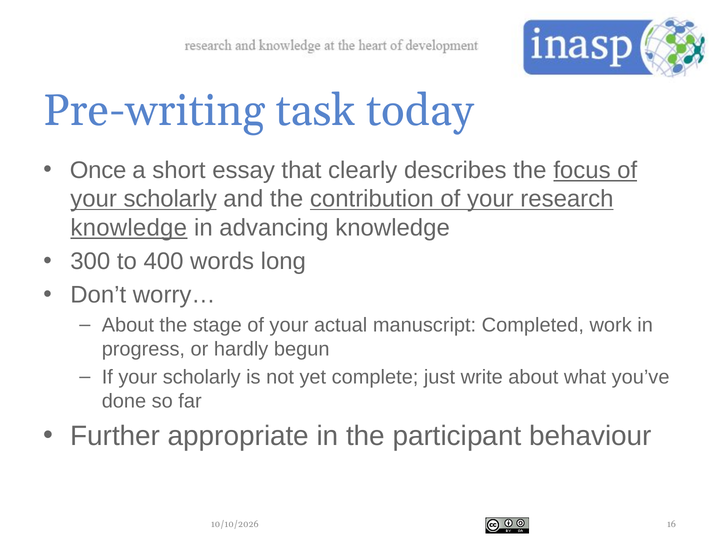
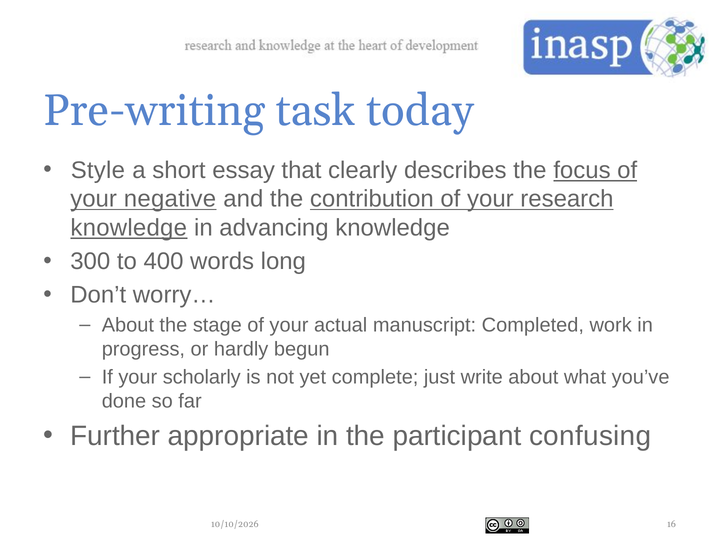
Once: Once -> Style (98, 170)
scholarly: scholarly -> negative (170, 199)
behaviour: behaviour -> confusing (590, 436)
